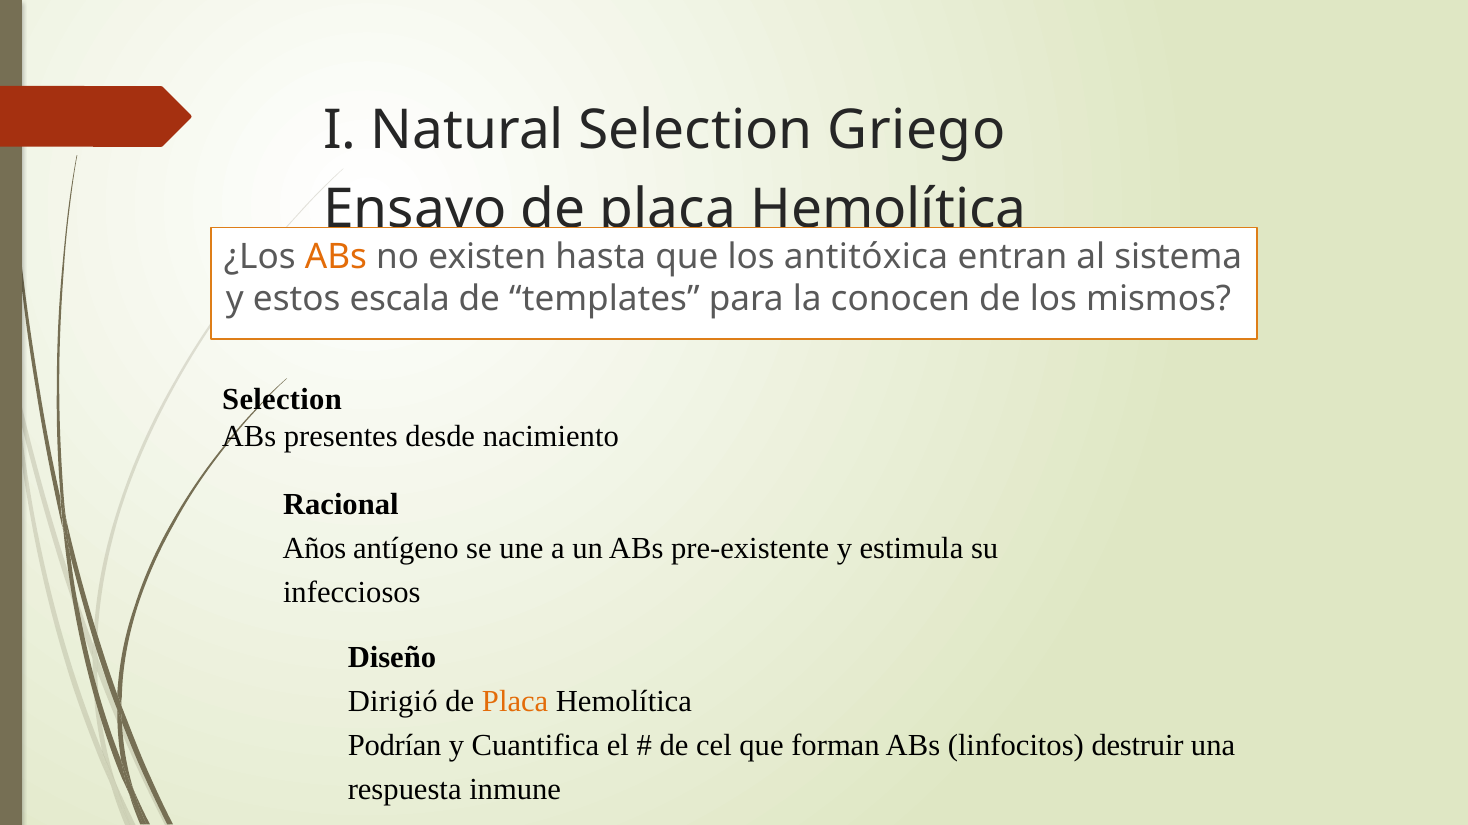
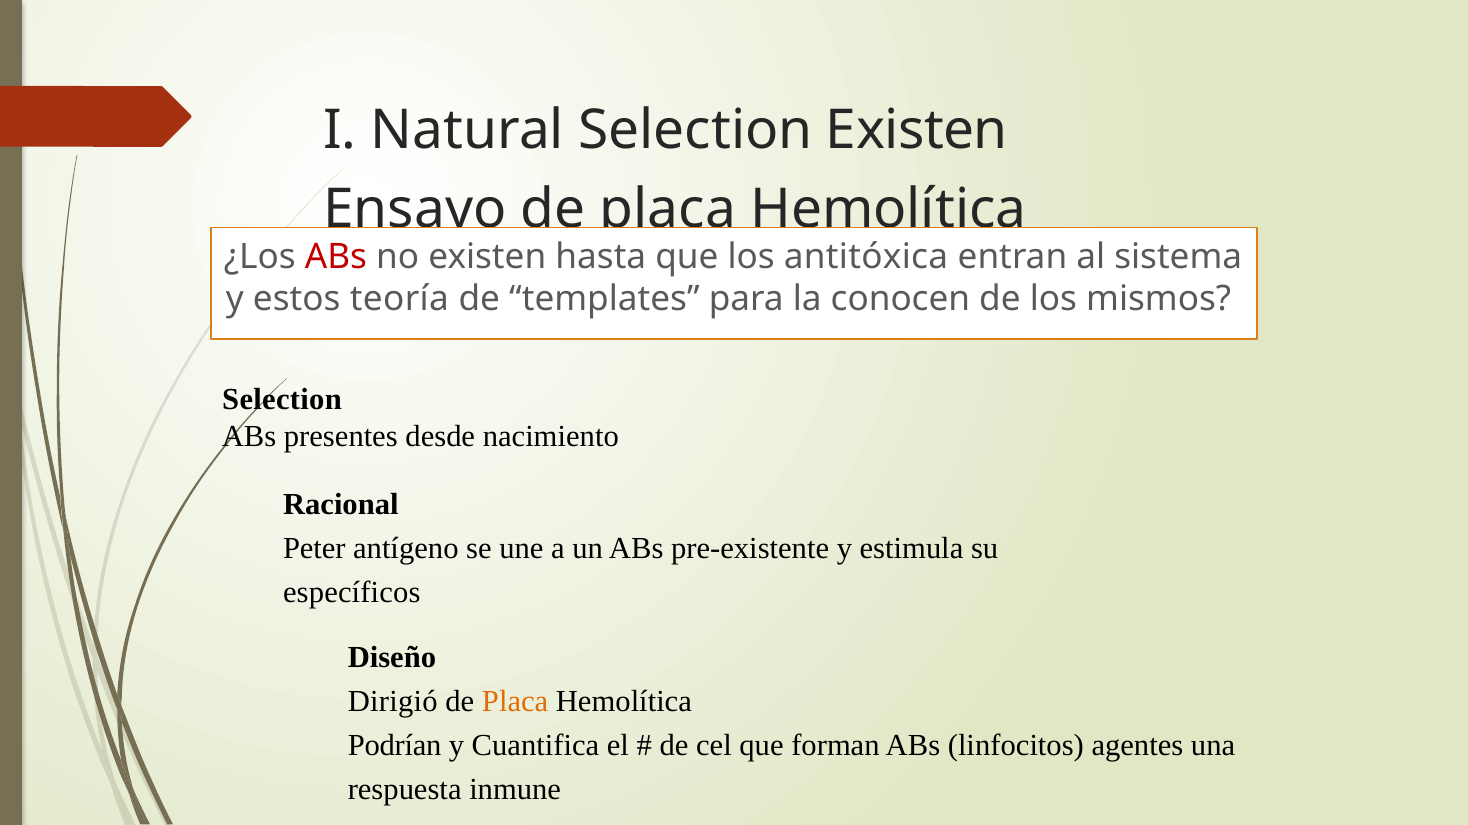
Selection Griego: Griego -> Existen (917, 131)
ABs colour: orange -> red (336, 257)
escala: escala -> teoría (399, 299)
Años: Años -> Peter (314, 549)
infecciosos: infecciosos -> específicos (352, 593)
destruir: destruir -> agentes (1137, 746)
